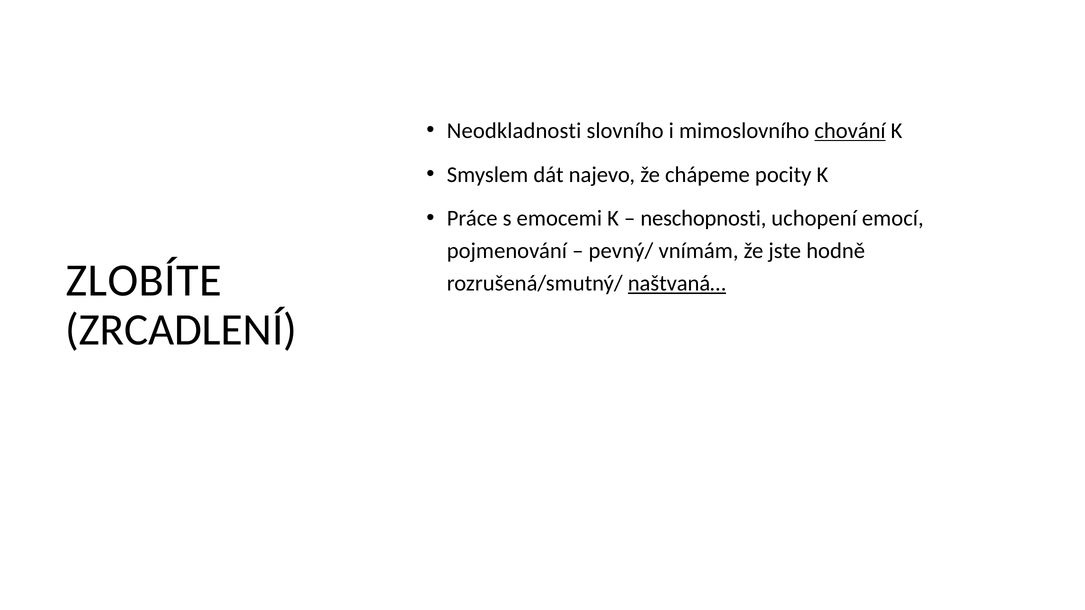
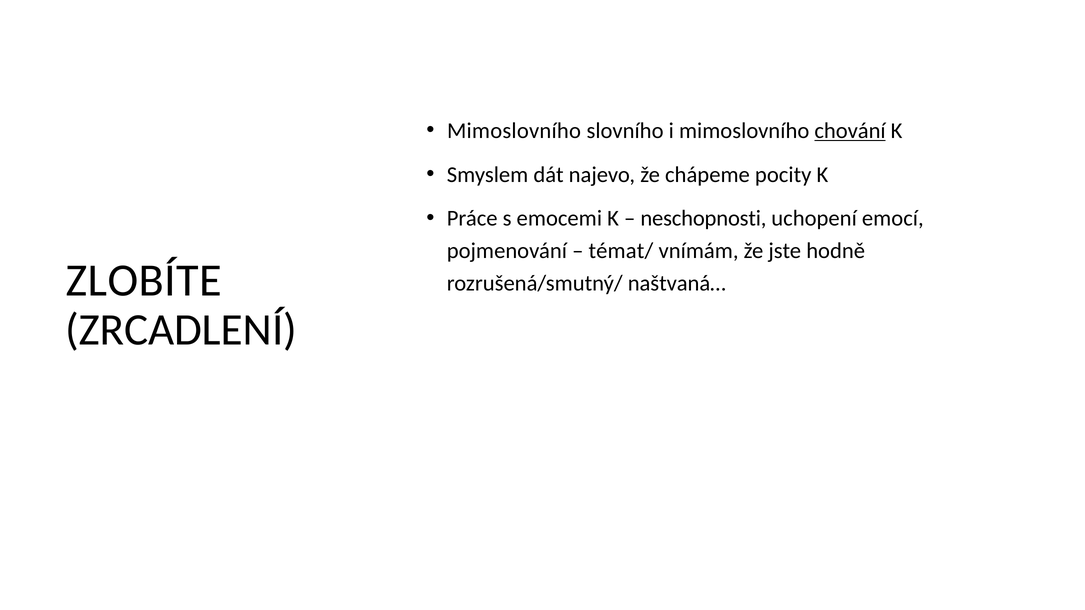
Neodkladnosti: Neodkladnosti -> Mimoslovního (514, 131)
pevný/: pevný/ -> témat/ (621, 251)
naštvaná… underline: present -> none (677, 284)
